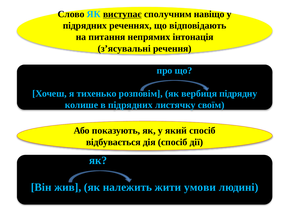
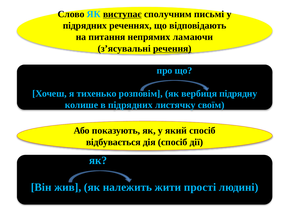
навіщо: навіщо -> письмі (209, 14)
інтонація: інтонація -> ламаючи (193, 37)
речення underline: none -> present (172, 49)
умови: умови -> прості (200, 187)
